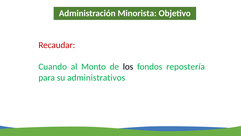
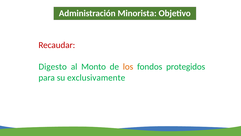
Cuando: Cuando -> Digesto (53, 67)
los colour: black -> orange (128, 67)
repostería: repostería -> protegidos (186, 67)
administrativos: administrativos -> exclusivamente (96, 77)
